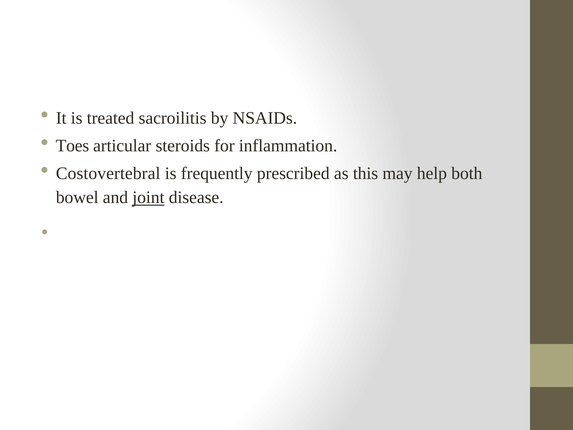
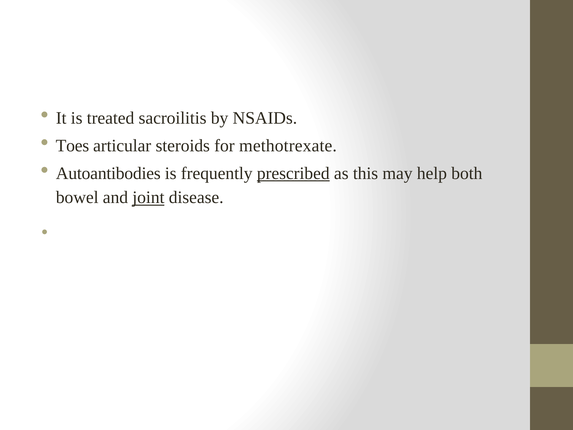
inflammation: inflammation -> methotrexate (288, 146)
Costovertebral: Costovertebral -> Autoantibodies (108, 173)
prescribed underline: none -> present (293, 173)
